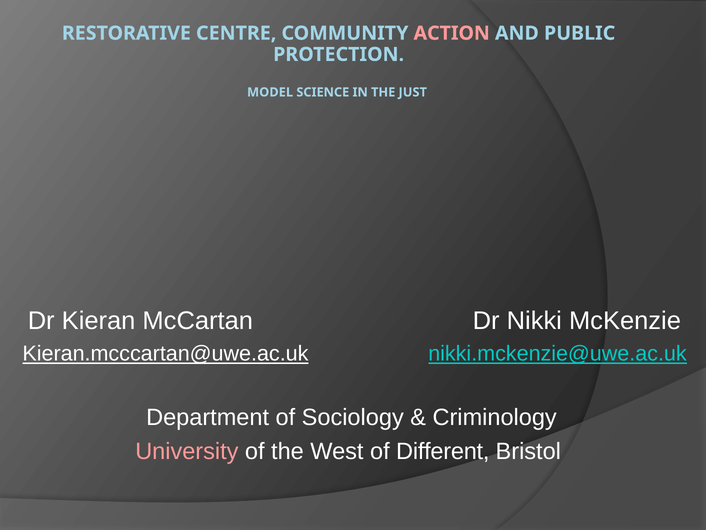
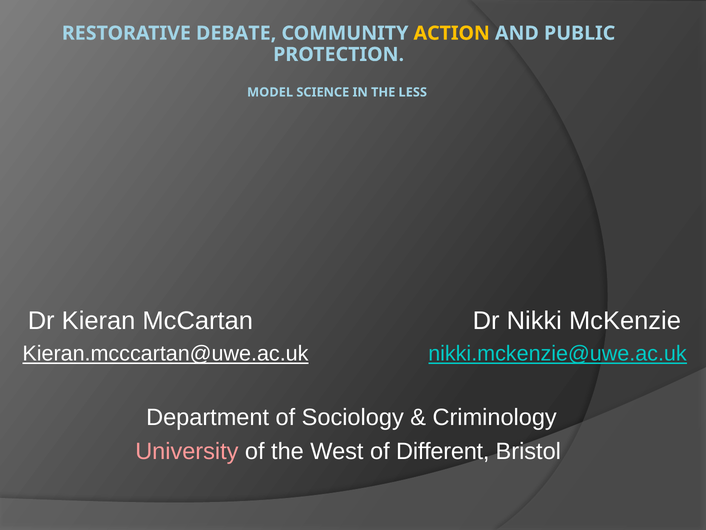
CENTRE: CENTRE -> DEBATE (236, 33)
ACTION colour: pink -> yellow (452, 33)
JUST: JUST -> LESS (413, 92)
